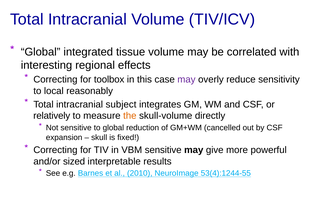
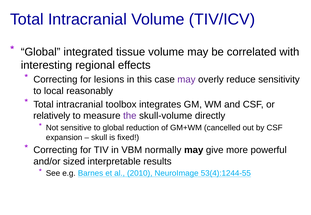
toolbox: toolbox -> lesions (109, 80)
subject: subject -> toolbox (121, 105)
the colour: orange -> purple (130, 116)
VBM sensitive: sensitive -> normally (163, 150)
